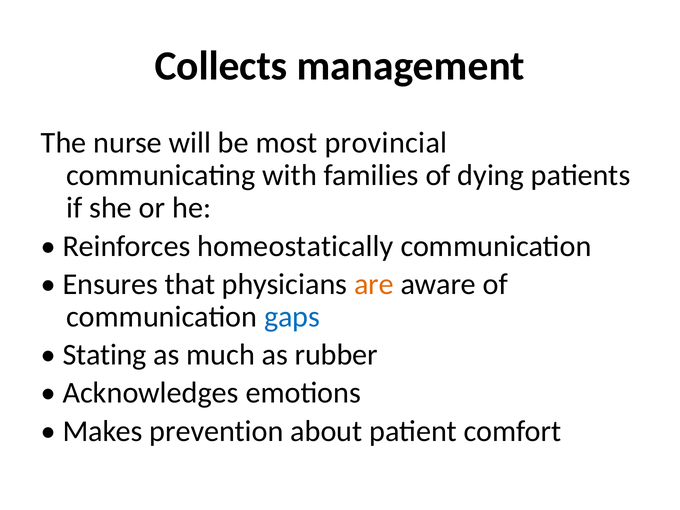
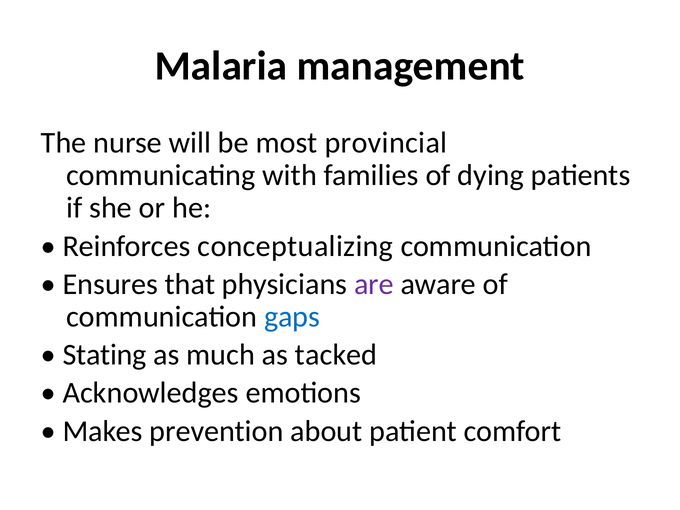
Collects: Collects -> Malaria (221, 66)
homeostatically: homeostatically -> conceptualizing (295, 246)
are colour: orange -> purple (374, 284)
rubber: rubber -> tacked (336, 355)
